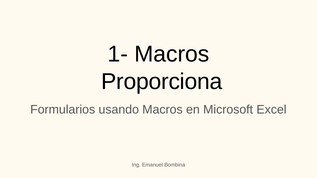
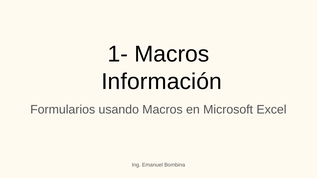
Proporciona: Proporciona -> Información (162, 82)
